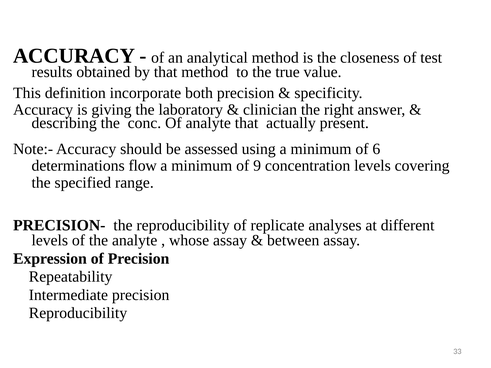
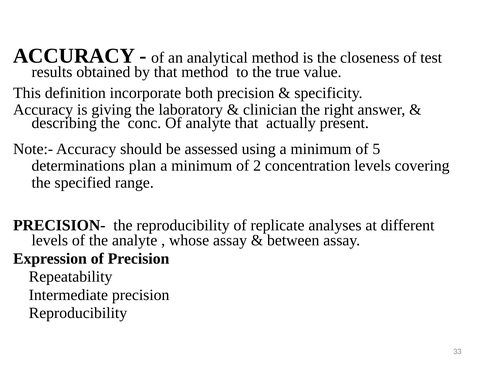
6: 6 -> 5 (376, 149)
flow: flow -> plan (142, 166)
9: 9 -> 2 (257, 166)
